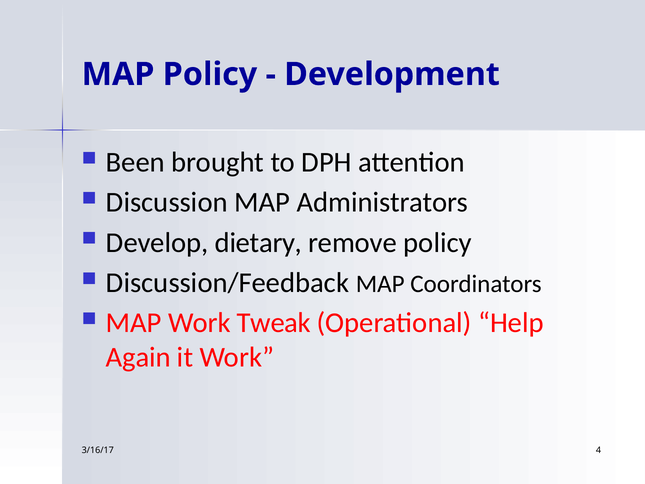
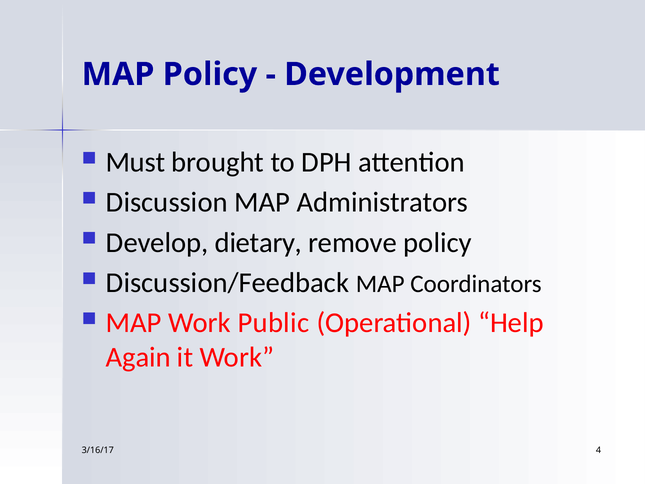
Been: Been -> Must (135, 162)
Tweak: Tweak -> Public (274, 323)
